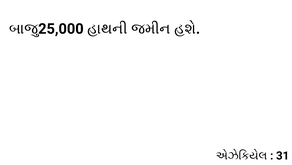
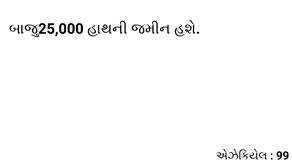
31: 31 -> 99 (283, 155)
